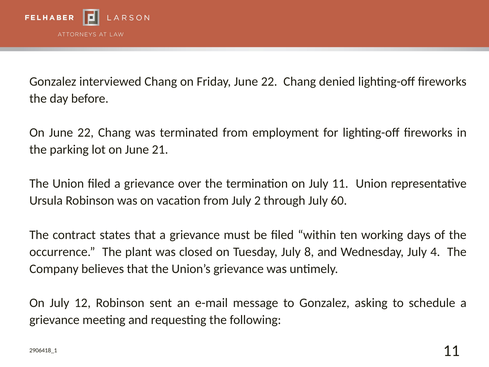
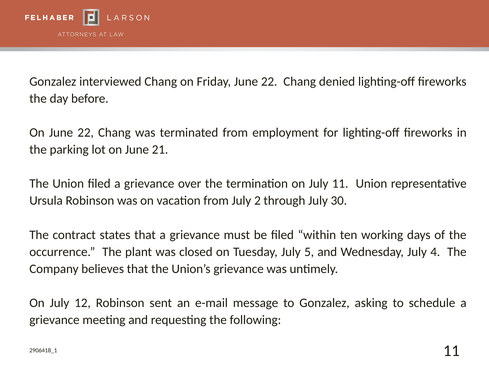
60: 60 -> 30 (339, 201)
8: 8 -> 5 (309, 252)
